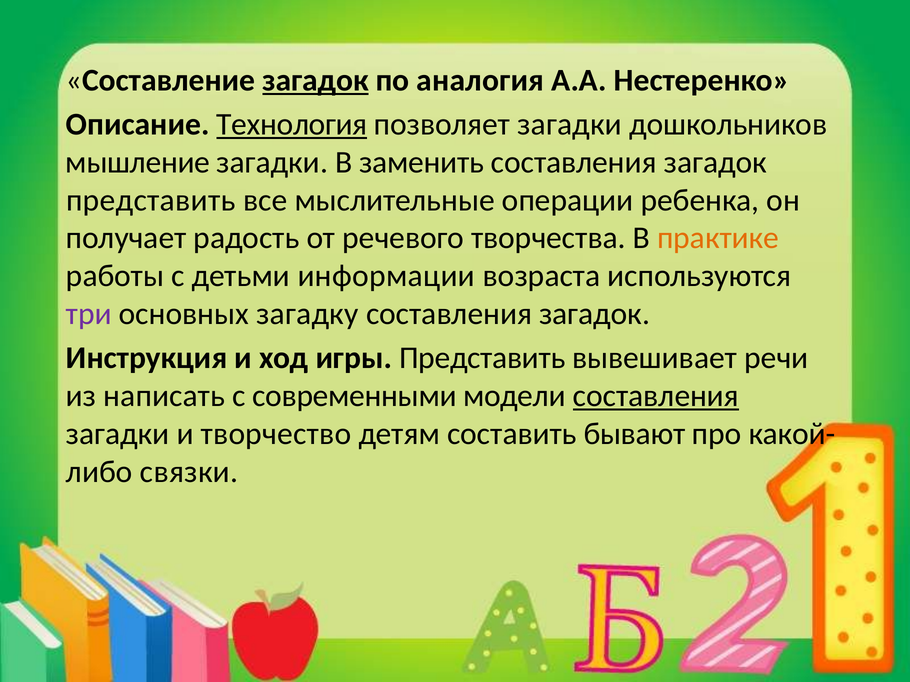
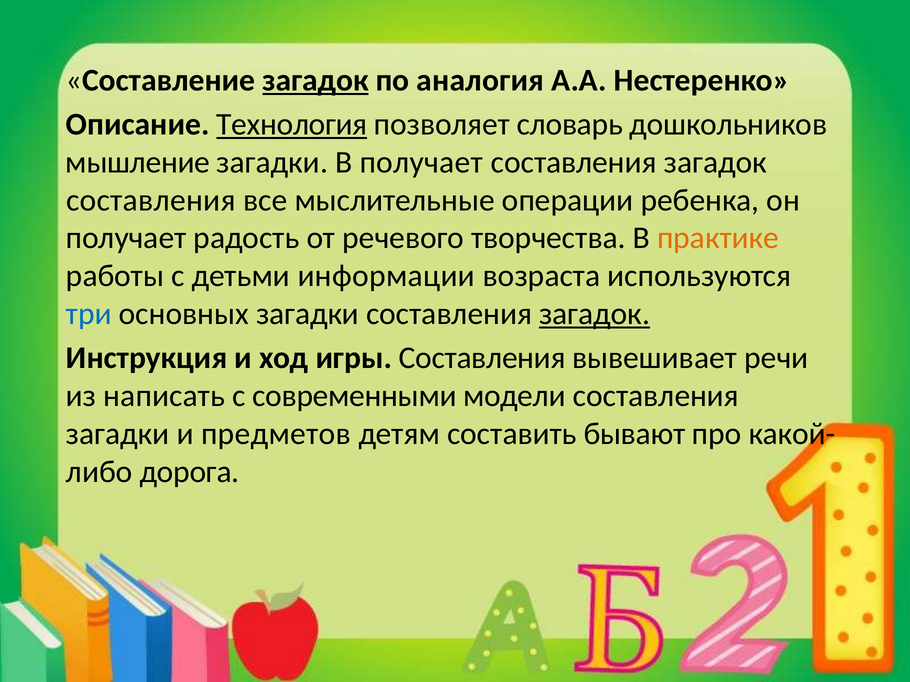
позволяет загадки: загадки -> словарь (570, 125)
В заменить: заменить -> получает (421, 162)
представить: представить -> составления (151, 200)
три colour: purple -> blue (89, 314)
основных загадку: загадку -> загадки (308, 314)
загадок underline: none -> present (595, 314)
игры Представить: Представить -> Составления (482, 358)
составления underline: present -> none (656, 396)
творчество: творчество -> предметов (276, 434)
связки: связки -> дорога (189, 472)
